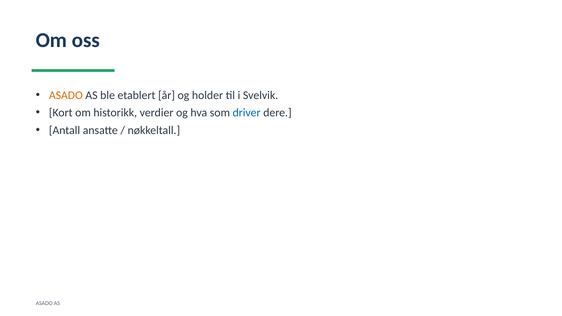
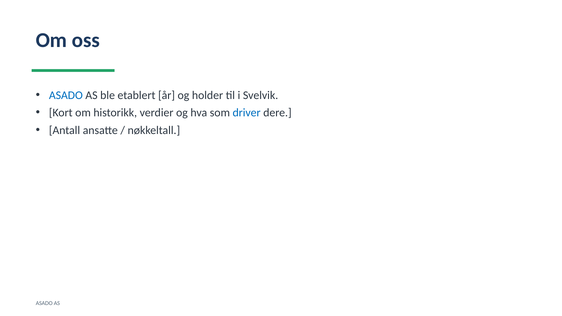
ASADO colour: orange -> blue (66, 95)
